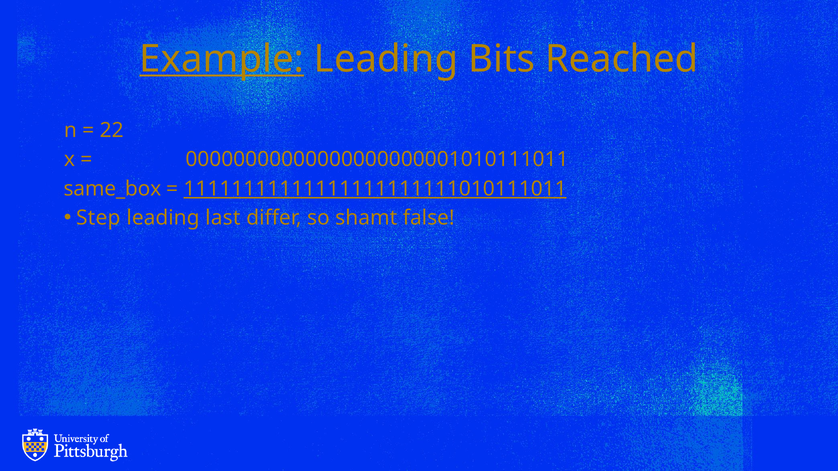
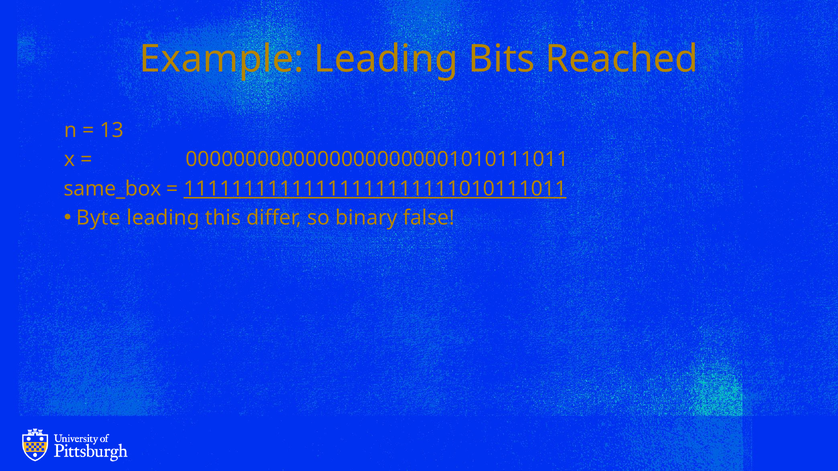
Example underline: present -> none (222, 59)
22: 22 -> 13 (112, 131)
Step: Step -> Byte (98, 218)
last: last -> this (223, 218)
shamt: shamt -> binary (366, 218)
